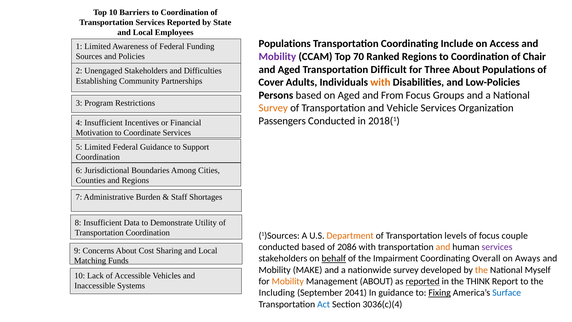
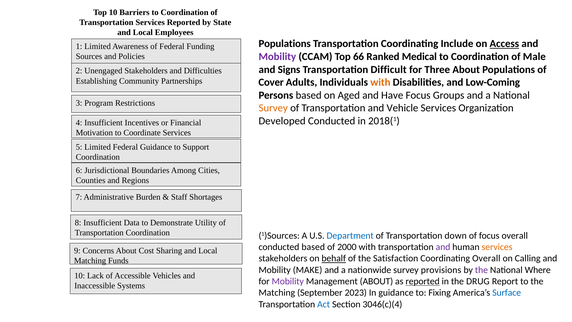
Access underline: none -> present (504, 44)
70: 70 -> 66 (359, 57)
Ranked Regions: Regions -> Medical (419, 57)
Chair: Chair -> Male (534, 57)
and Aged: Aged -> Signs (289, 69)
Low-Policies: Low-Policies -> Low-Coming (493, 82)
From: From -> Have (392, 95)
Passengers: Passengers -> Developed (282, 121)
Department colour: orange -> blue (350, 235)
levels: levels -> down (456, 235)
focus couple: couple -> overall (515, 235)
2086: 2086 -> 2000 (347, 247)
and colour: orange -> purple (443, 247)
services colour: purple -> orange (497, 247)
Impairment: Impairment -> Satisfaction (396, 258)
Aways: Aways -> Calling (528, 258)
developed: developed -> provisions (441, 270)
the colour: orange -> purple (481, 270)
Myself: Myself -> Where (538, 270)
Mobility colour: orange -> purple (288, 281)
THINK: THINK -> DRUG (478, 281)
Including: Including -> Matching (277, 293)
2041: 2041 -> 2023 (356, 293)
Fixing underline: present -> none (440, 293)
3036(c)(4: 3036(c)(4 -> 3046(c)(4 (382, 304)
